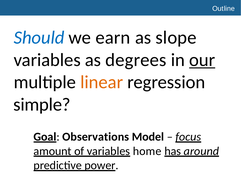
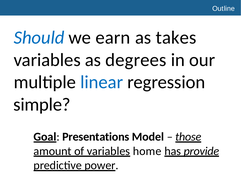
slope: slope -> takes (176, 38)
our underline: present -> none (202, 60)
linear colour: orange -> blue (102, 82)
Observations: Observations -> Presentations (96, 137)
focus: focus -> those (188, 137)
around: around -> provide (202, 151)
